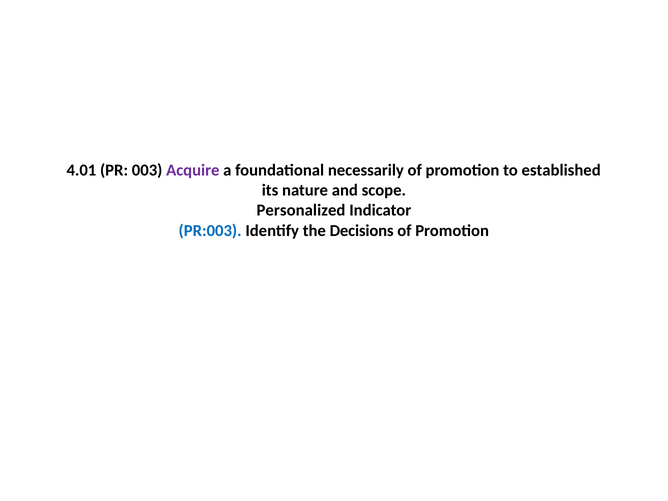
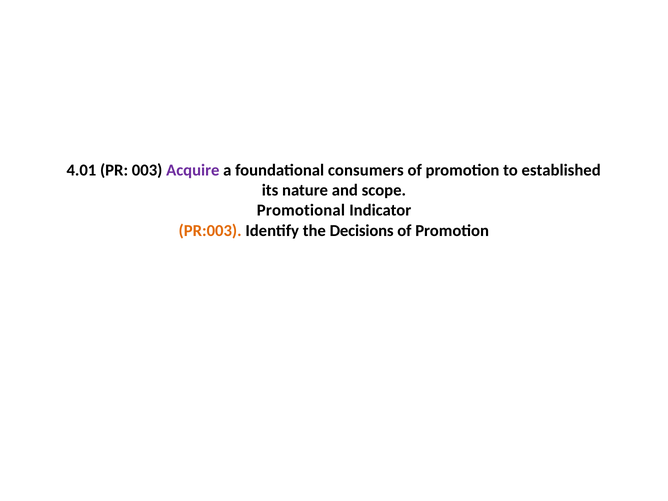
necessarily: necessarily -> consumers (366, 170)
Personalized: Personalized -> Promotional (301, 210)
PR:003 colour: blue -> orange (210, 231)
